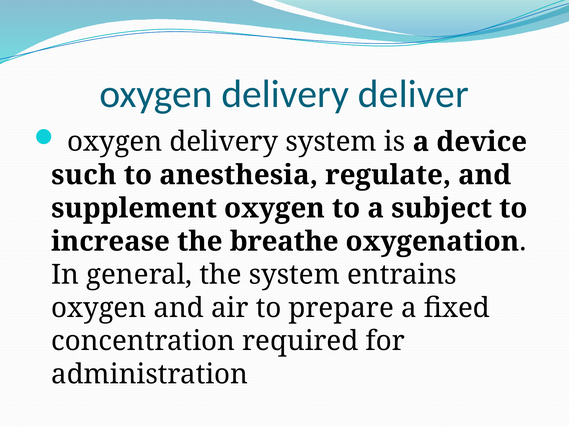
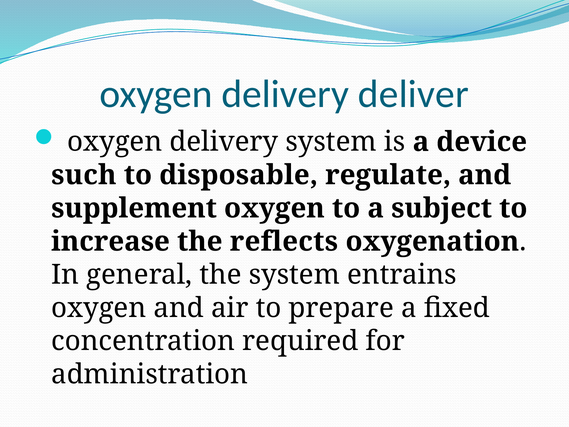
anesthesia: anesthesia -> disposable (239, 175)
breathe: breathe -> reflects (284, 241)
